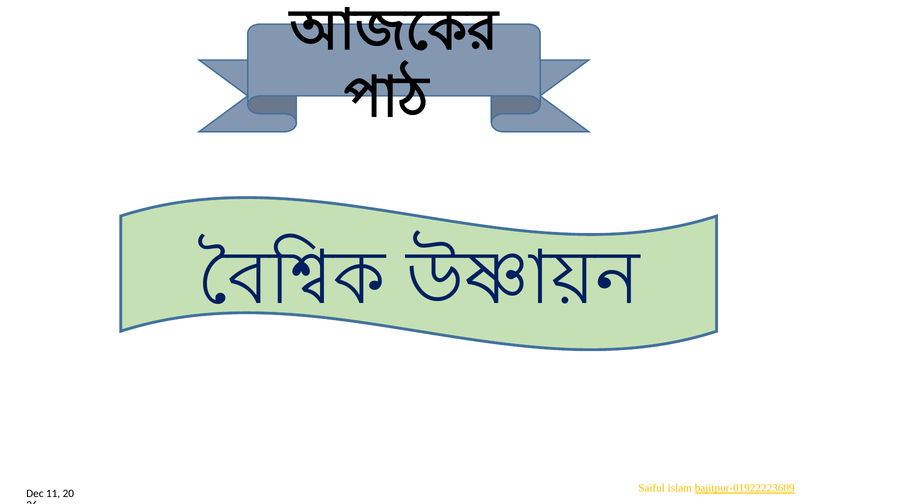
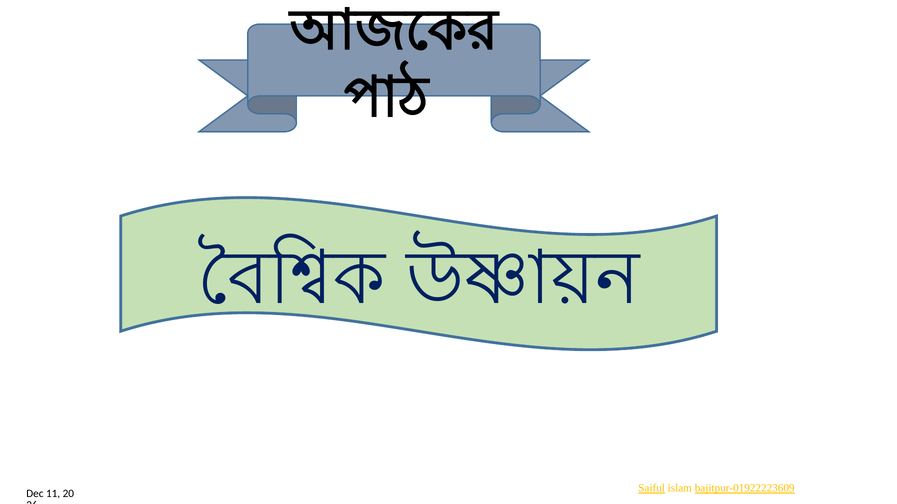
Saiful underline: none -> present (652, 489)
